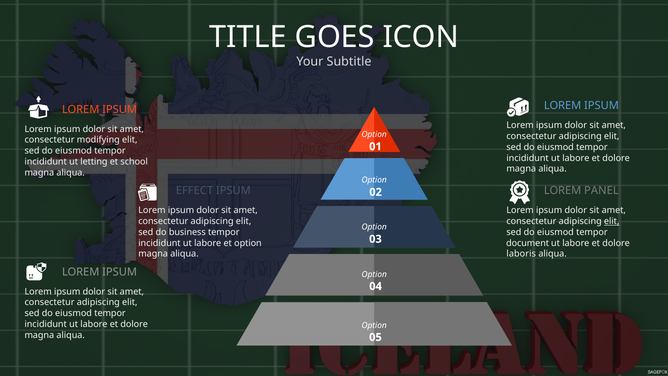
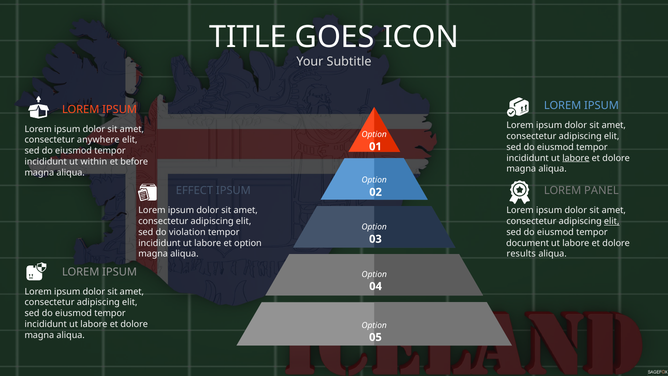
modifying: modifying -> anywhere (98, 140)
labore underline: none -> present (576, 158)
letting: letting -> within (94, 162)
school: school -> before (134, 162)
business: business -> violation (187, 232)
laboris: laboris -> results (521, 254)
